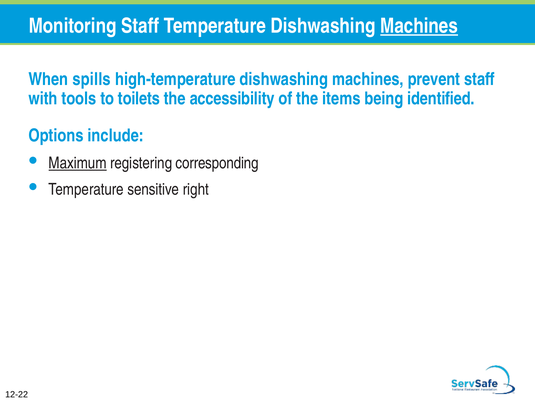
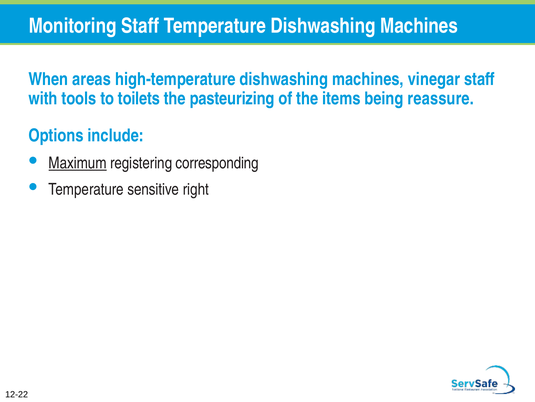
Machines underline: present -> none (419, 26)
spills: spills -> areas (92, 79)
prevent: prevent -> vinegar (434, 79)
accessibility: accessibility -> pasteurizing (232, 98)
identified: identified -> reassure (441, 98)
